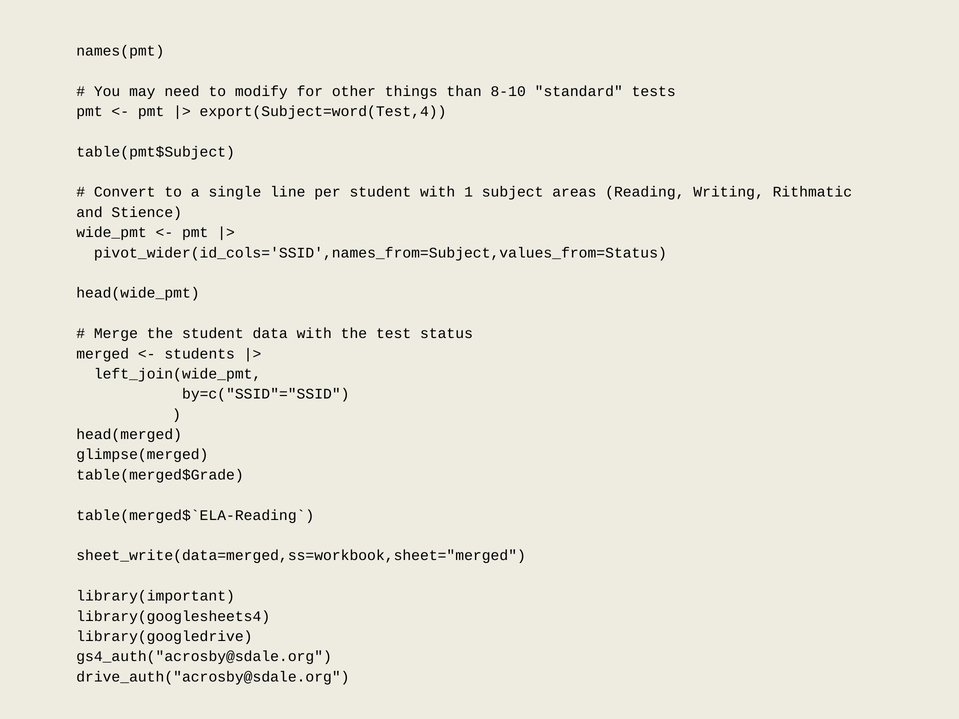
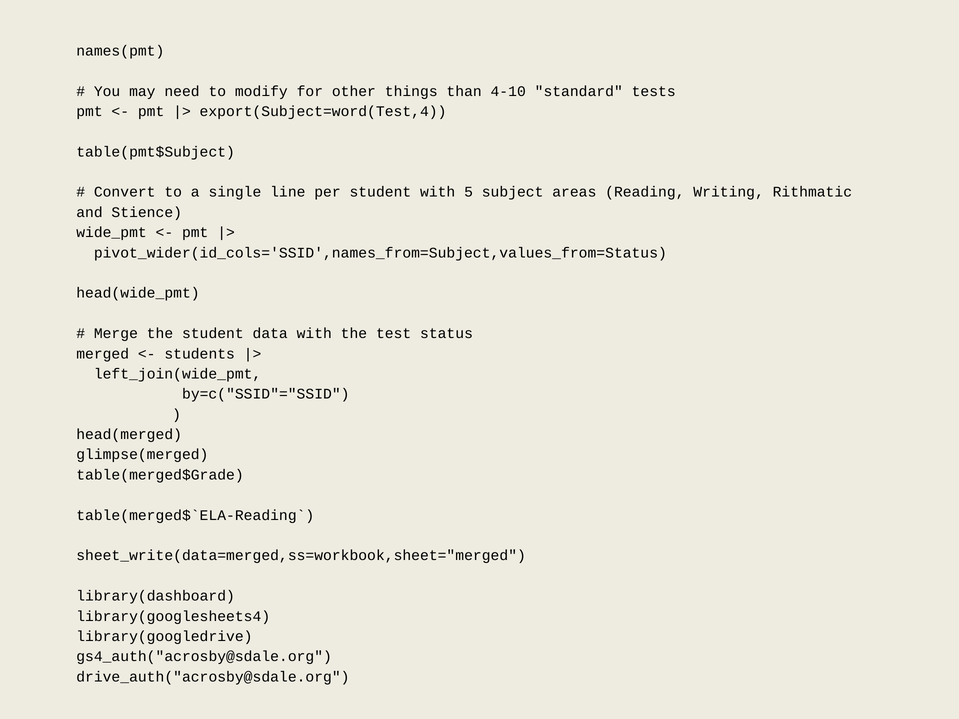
8-10: 8-10 -> 4-10 (508, 91)
1: 1 -> 5 (469, 192)
library(important: library(important -> library(dashboard (156, 596)
